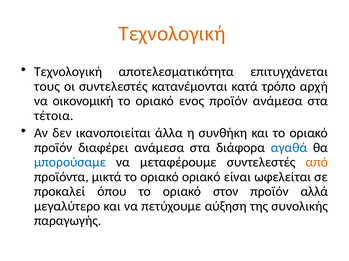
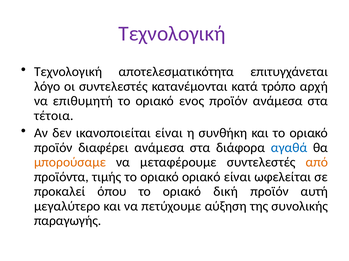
Τεχνολογική colour: orange -> purple (172, 34)
τους: τους -> λόγο (47, 87)
οικονομική: οικονομική -> επιθυμητή (83, 101)
ικανοποιείται άλλα: άλλα -> είναι (169, 133)
μπορούσαμε colour: blue -> orange (70, 163)
μικτά: μικτά -> τιμής (107, 177)
στον: στον -> δική (226, 192)
αλλά: αλλά -> αυτή (314, 192)
